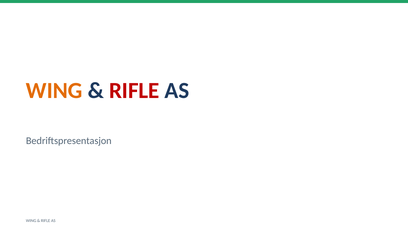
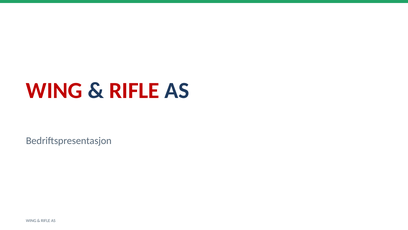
WING colour: orange -> red (54, 90)
